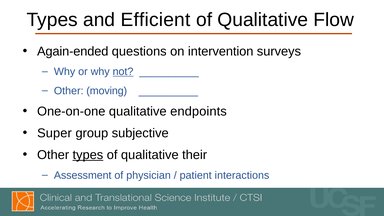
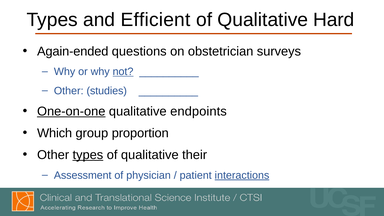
Flow: Flow -> Hard (334, 20)
intervention: intervention -> obstetrician (221, 51)
moving: moving -> studies (107, 91)
One-on-one underline: none -> present (71, 111)
Super: Super -> Which (55, 133)
subjective: subjective -> proportion (140, 133)
interactions underline: none -> present (242, 175)
